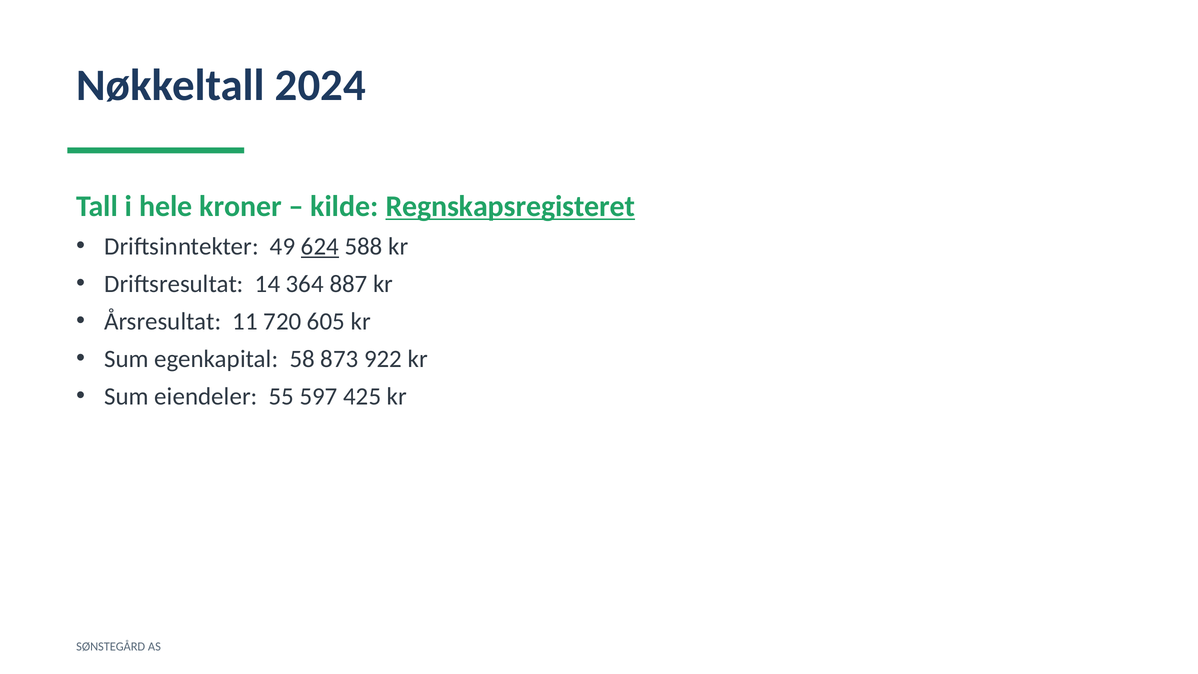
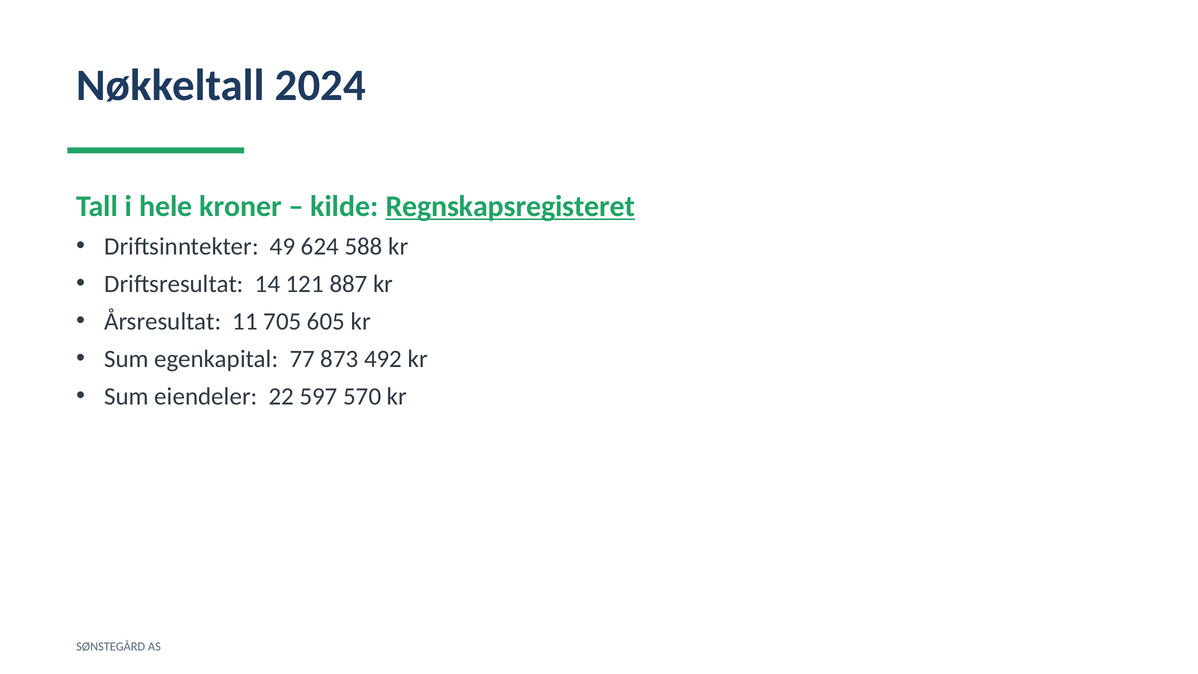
624 underline: present -> none (320, 246)
364: 364 -> 121 (305, 284)
720: 720 -> 705 (282, 321)
58: 58 -> 77 (302, 359)
922: 922 -> 492 (383, 359)
55: 55 -> 22 (281, 396)
425: 425 -> 570 (362, 396)
